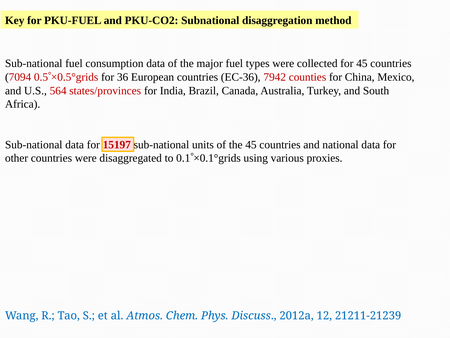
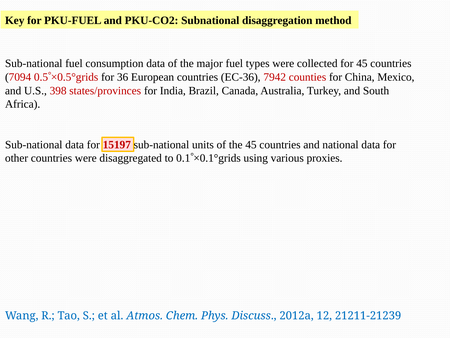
564: 564 -> 398 (58, 90)
